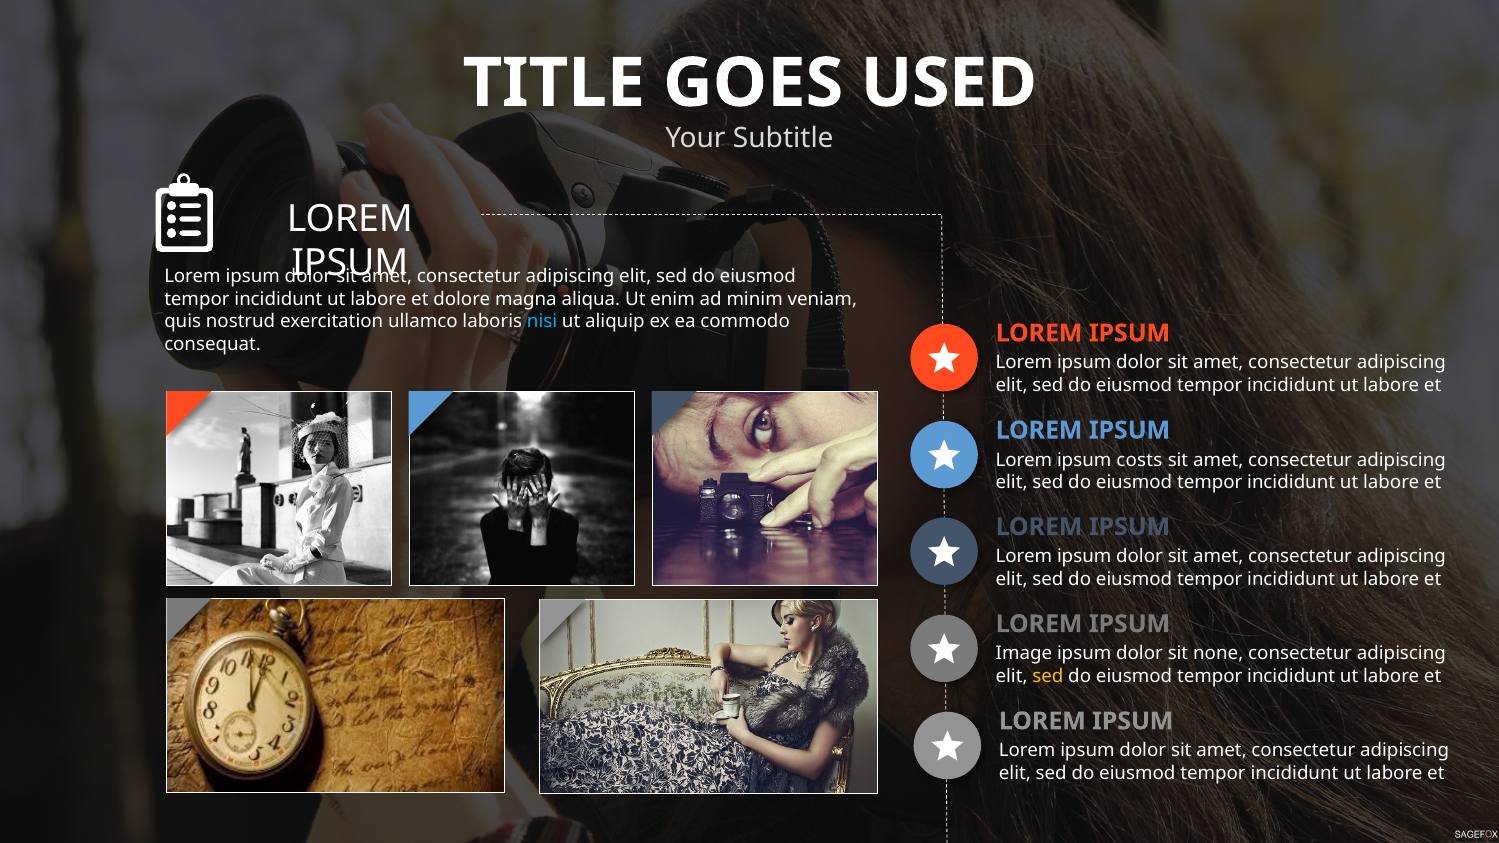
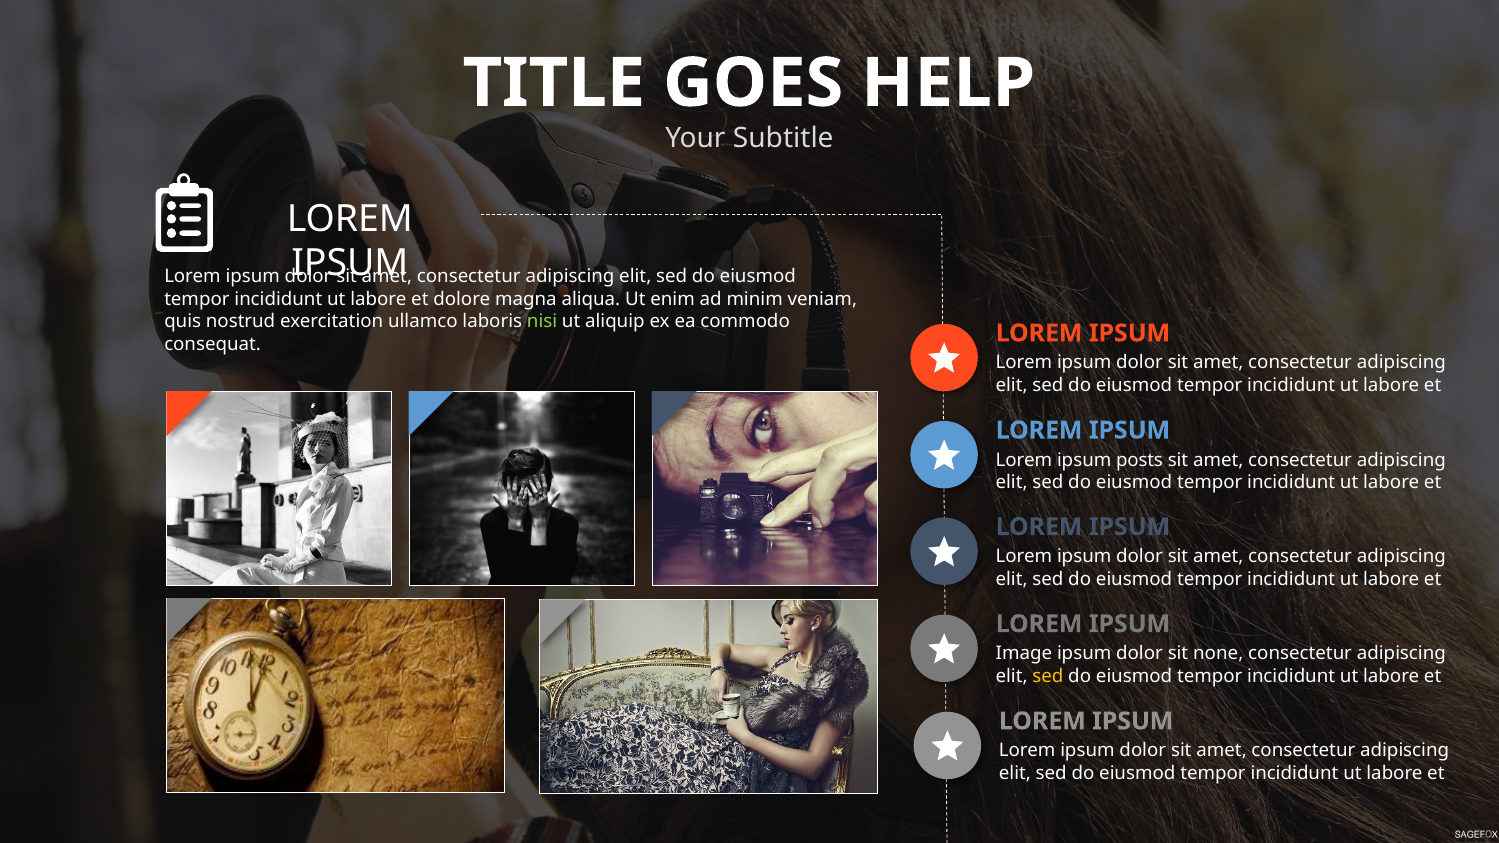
USED: USED -> HELP (948, 83)
nisi colour: light blue -> light green (542, 322)
costs: costs -> posts (1140, 460)
